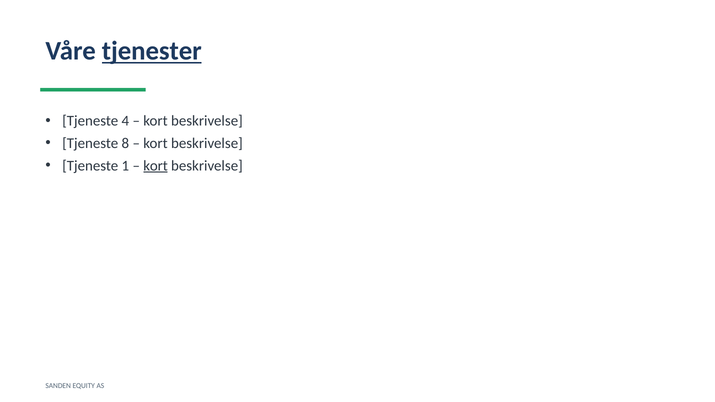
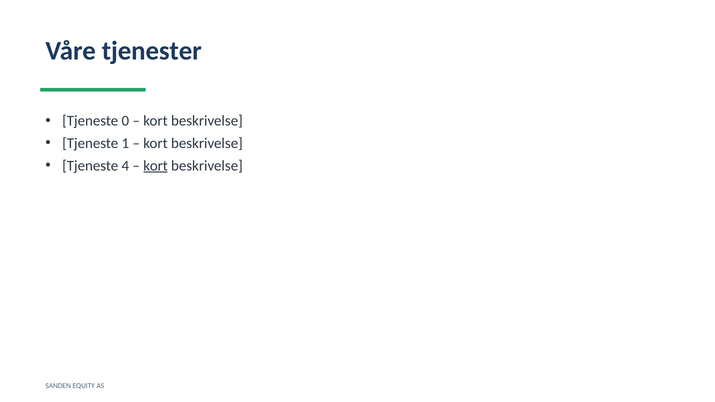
tjenester underline: present -> none (152, 51)
4: 4 -> 0 (125, 121)
8: 8 -> 1 (125, 143)
1: 1 -> 4 (125, 166)
